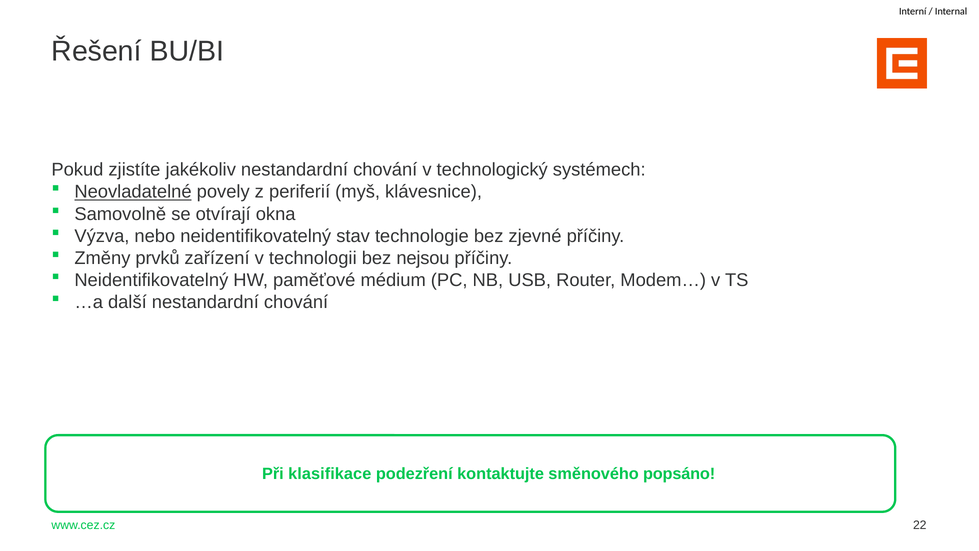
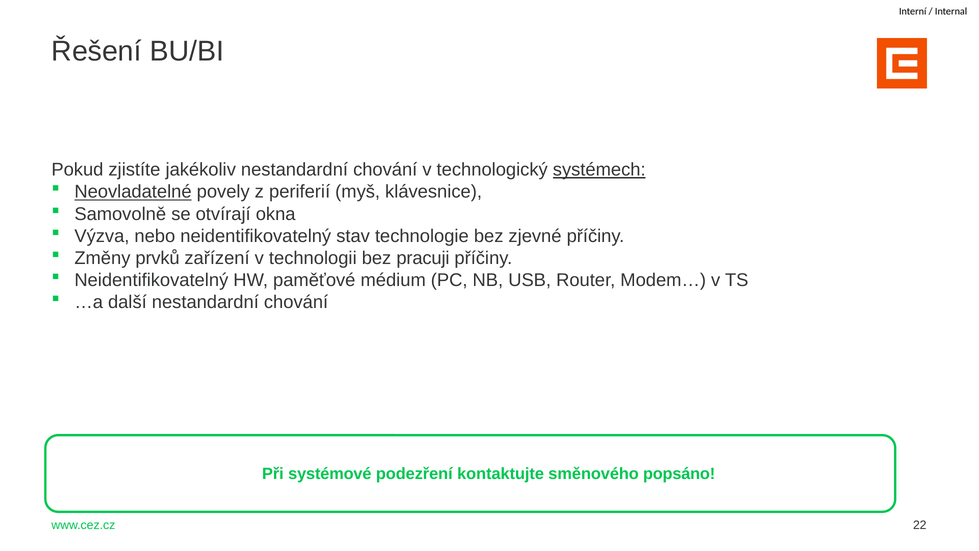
systémech underline: none -> present (599, 170)
nejsou: nejsou -> pracuji (423, 258)
klasifikace: klasifikace -> systémové (330, 474)
